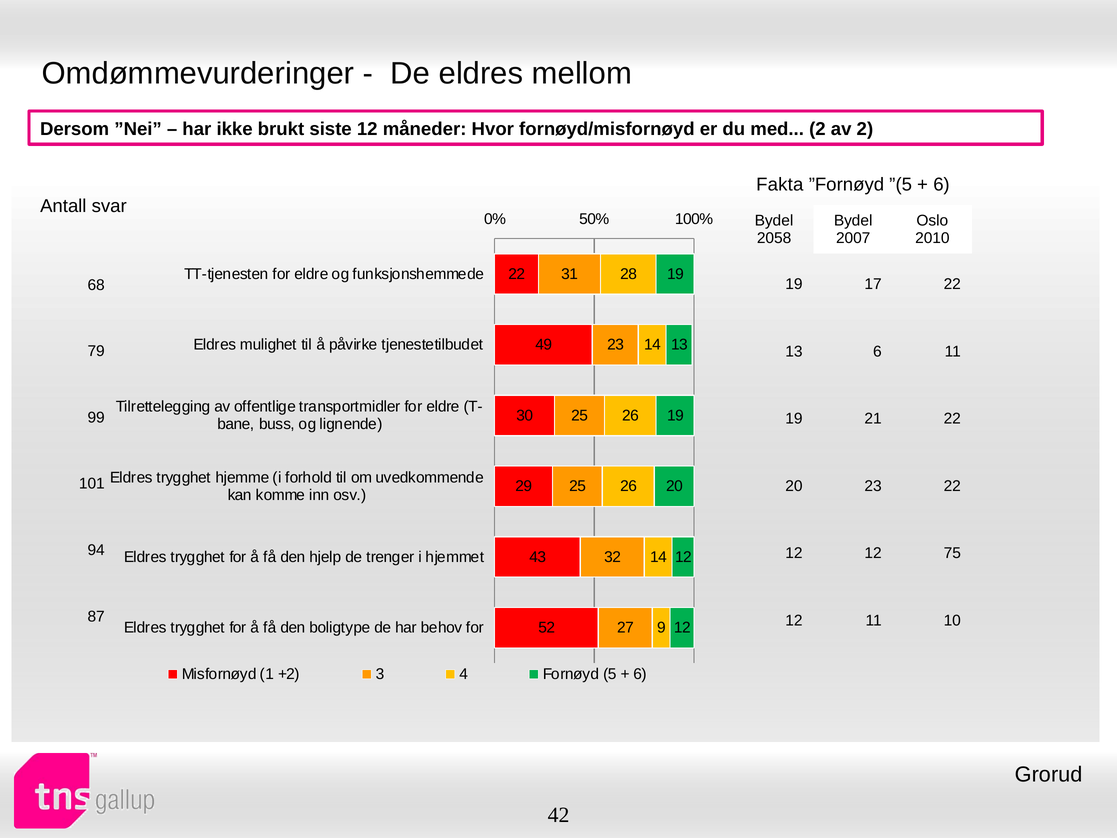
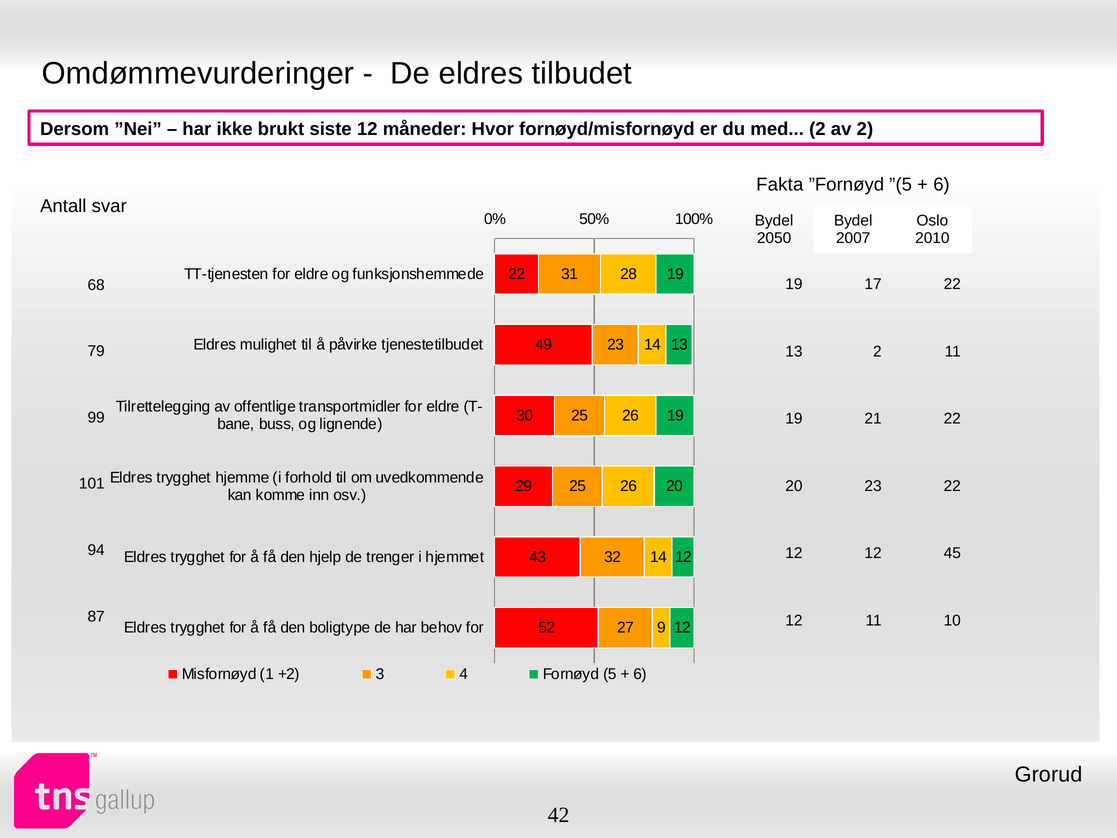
mellom: mellom -> tilbudet (582, 74)
2058: 2058 -> 2050 (774, 238)
13 6: 6 -> 2 (877, 351)
75: 75 -> 45 (952, 553)
